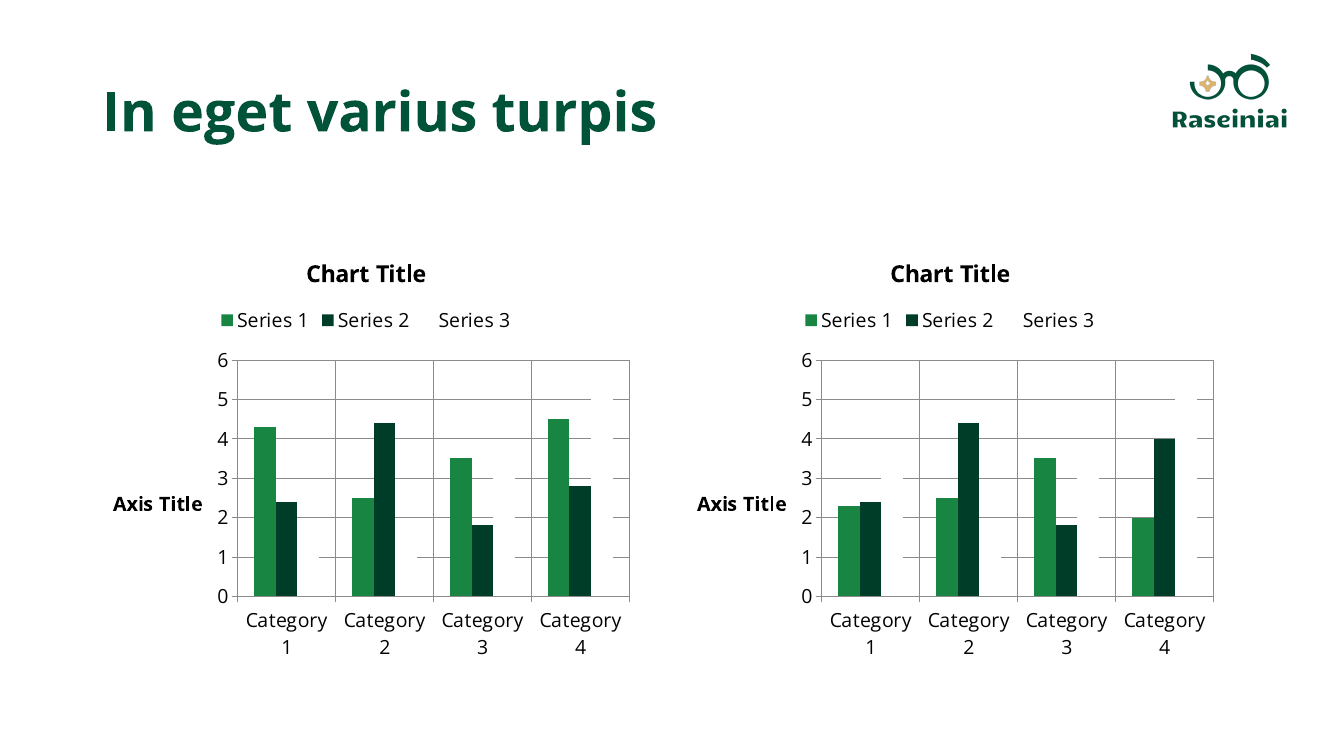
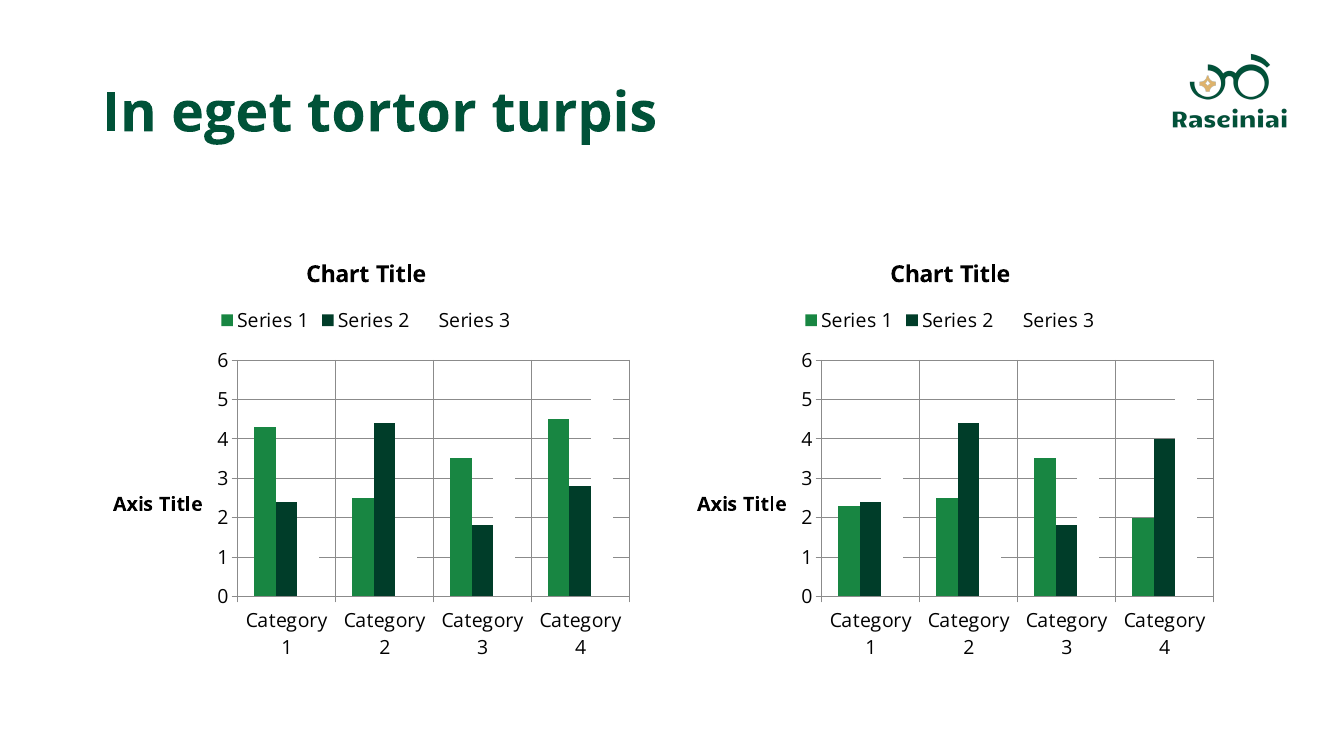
varius: varius -> tortor (392, 113)
